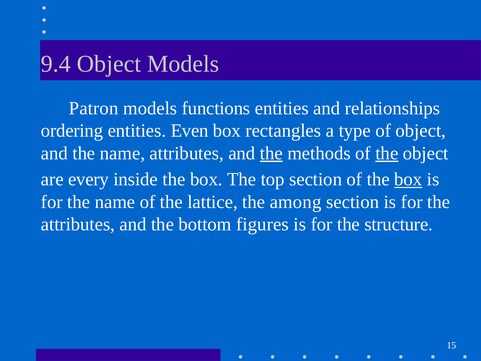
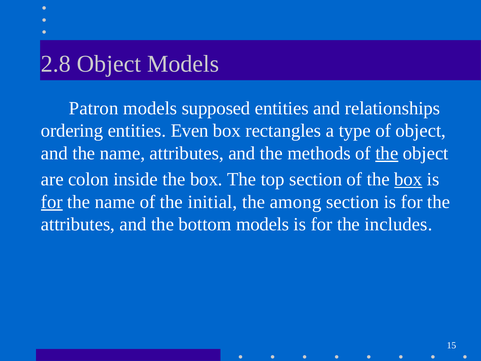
9.4: 9.4 -> 2.8 (56, 64)
functions: functions -> supposed (216, 108)
the underline: present -> none (271, 153)
every: every -> colon (89, 179)
for underline: none -> present (52, 202)
lattice: lattice -> initial (212, 202)
bottom figures: figures -> models (263, 224)
structure: structure -> includes (398, 224)
